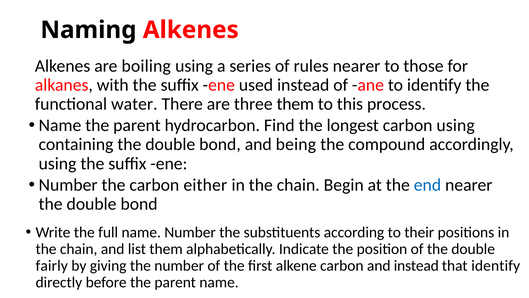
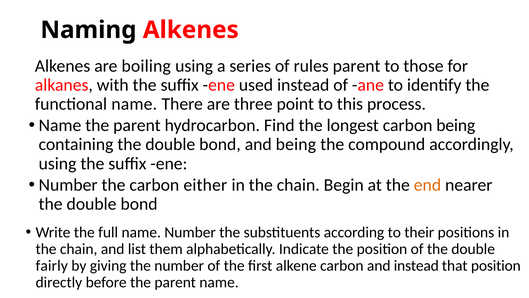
rules nearer: nearer -> parent (357, 66)
functional water: water -> name (134, 104)
three them: them -> point (295, 104)
carbon using: using -> being (456, 125)
end colour: blue -> orange (427, 185)
that identify: identify -> position (496, 265)
